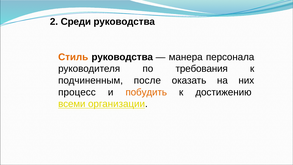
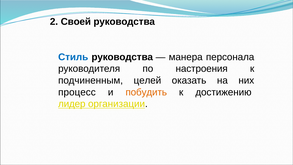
Среди: Среди -> Своей (76, 22)
Стиль colour: orange -> blue (73, 57)
требования: требования -> настроения (202, 69)
после: после -> целей (147, 80)
всеми: всеми -> лидер (72, 104)
